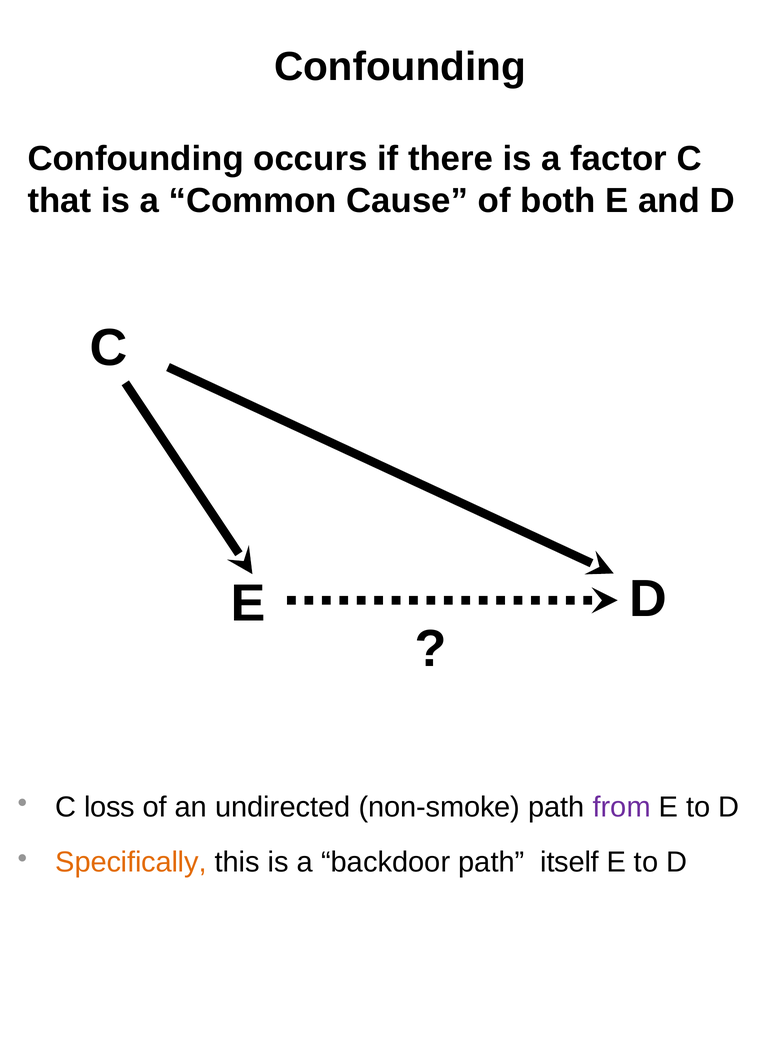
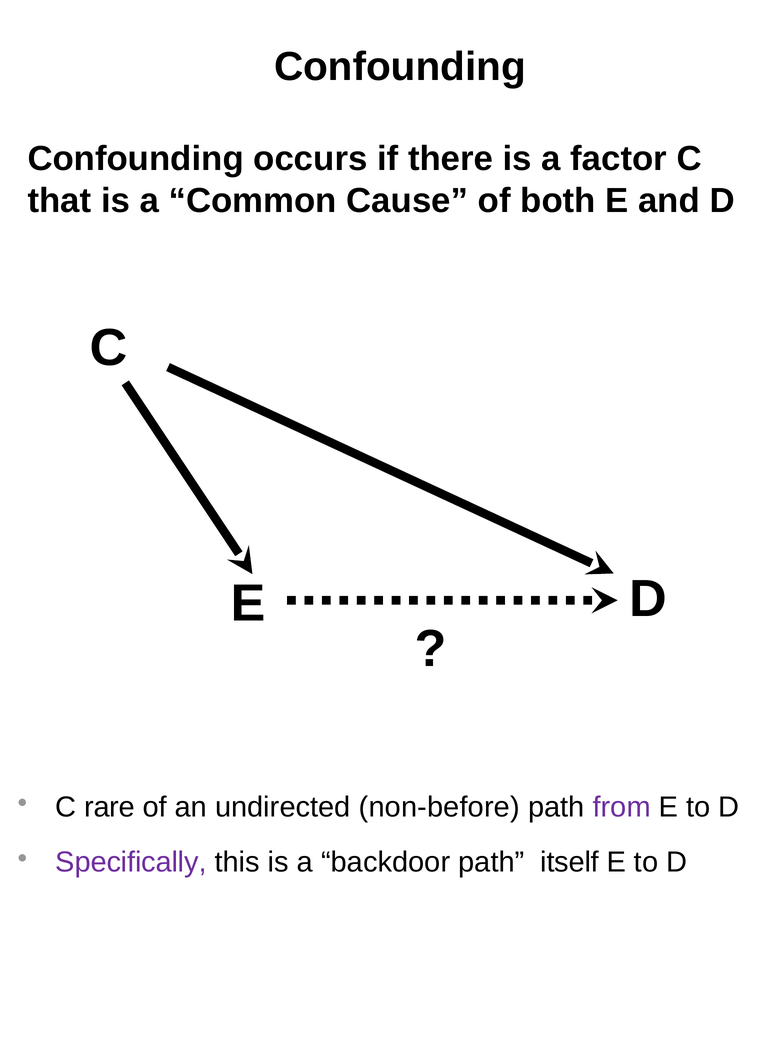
loss: loss -> rare (110, 807)
non-smoke: non-smoke -> non-before (439, 807)
Specifically colour: orange -> purple (131, 862)
